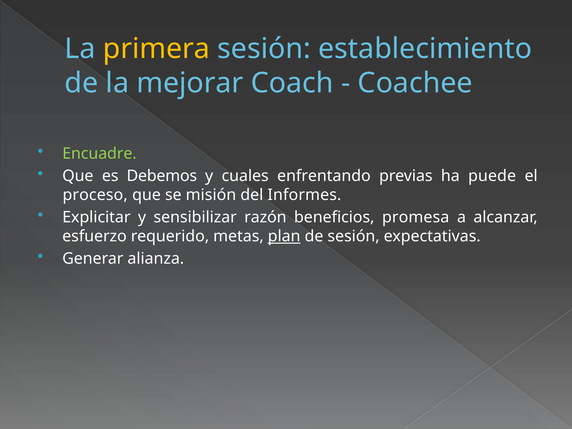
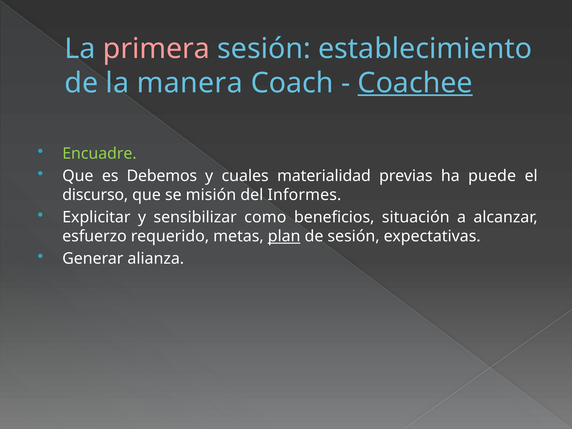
primera colour: yellow -> pink (156, 49)
mejorar: mejorar -> manera (190, 83)
Coachee underline: none -> present (415, 83)
enfrentando: enfrentando -> materialidad (324, 176)
proceso: proceso -> discurso (95, 195)
razón: razón -> como (265, 217)
promesa: promesa -> situación (416, 217)
